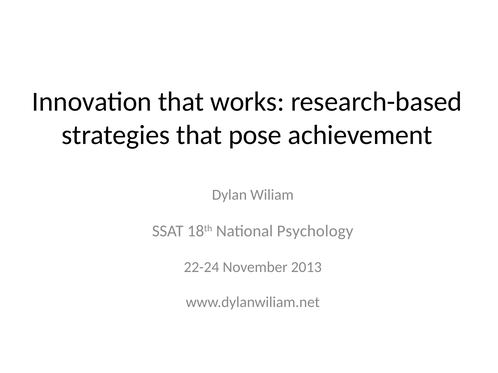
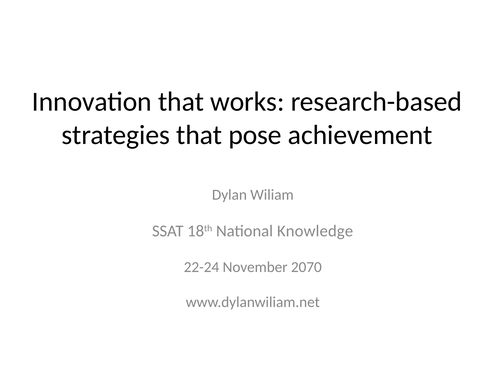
Psychology: Psychology -> Knowledge (315, 231)
2013: 2013 -> 2070 (306, 267)
